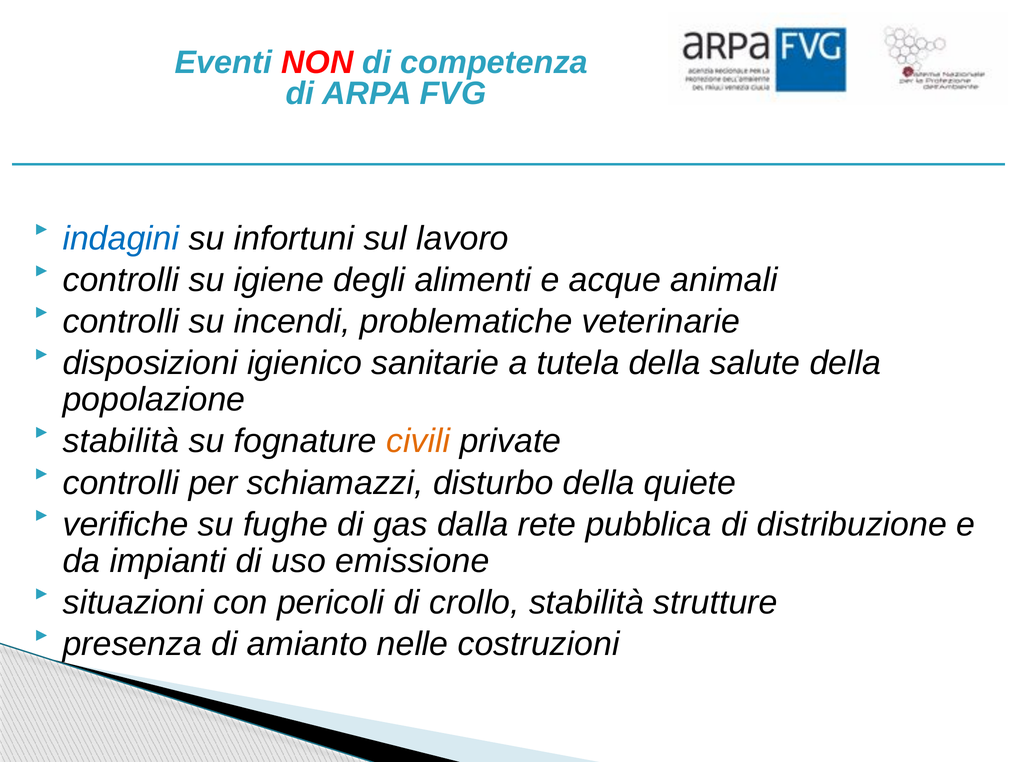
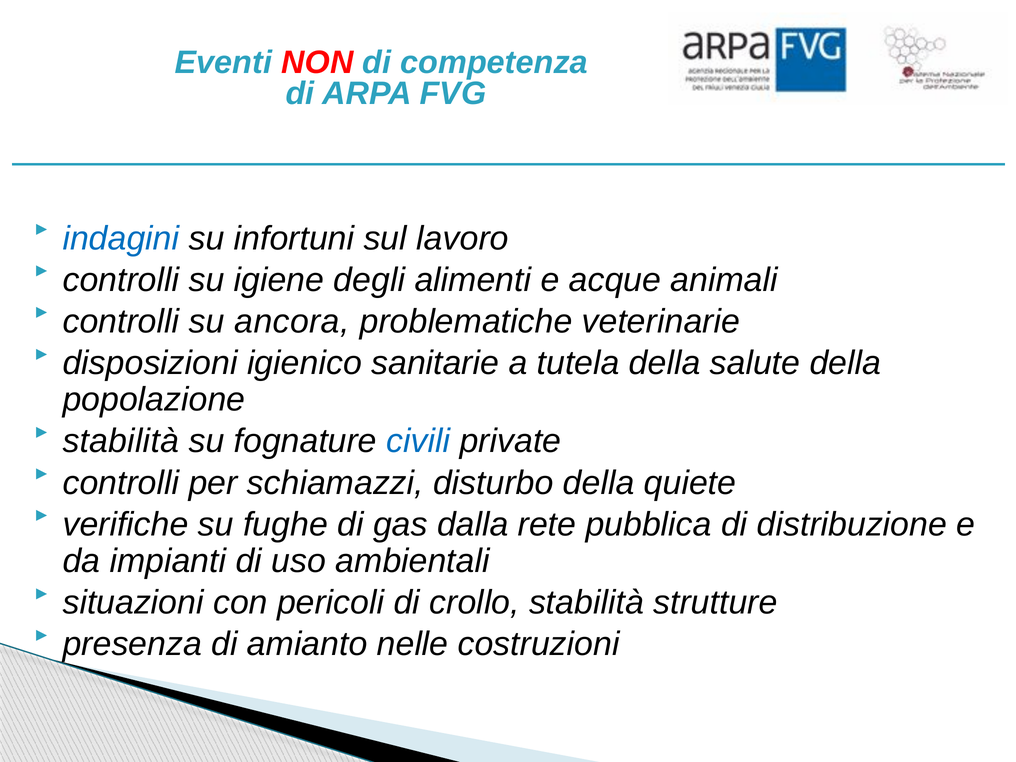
incendi: incendi -> ancora (292, 322)
civili colour: orange -> blue (418, 441)
emissione: emissione -> ambientali (413, 561)
